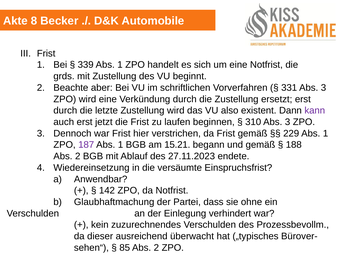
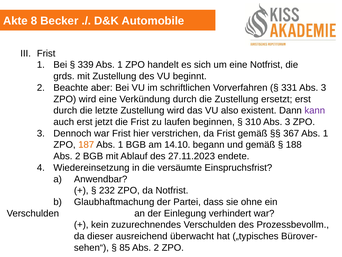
229: 229 -> 367 (291, 133)
187 colour: purple -> orange (86, 145)
15.21: 15.21 -> 14.10 (177, 145)
142: 142 -> 232 (107, 190)
